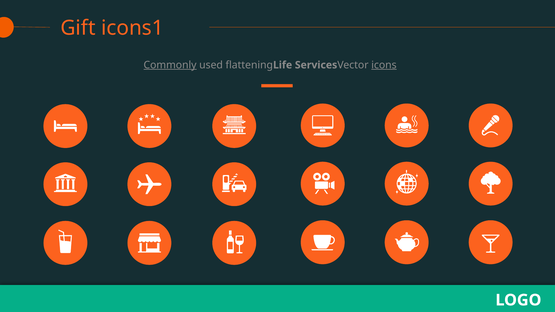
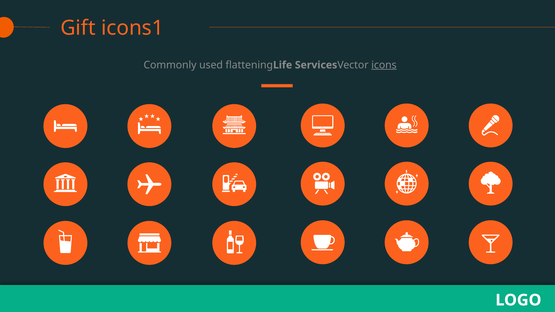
Commonly underline: present -> none (170, 65)
